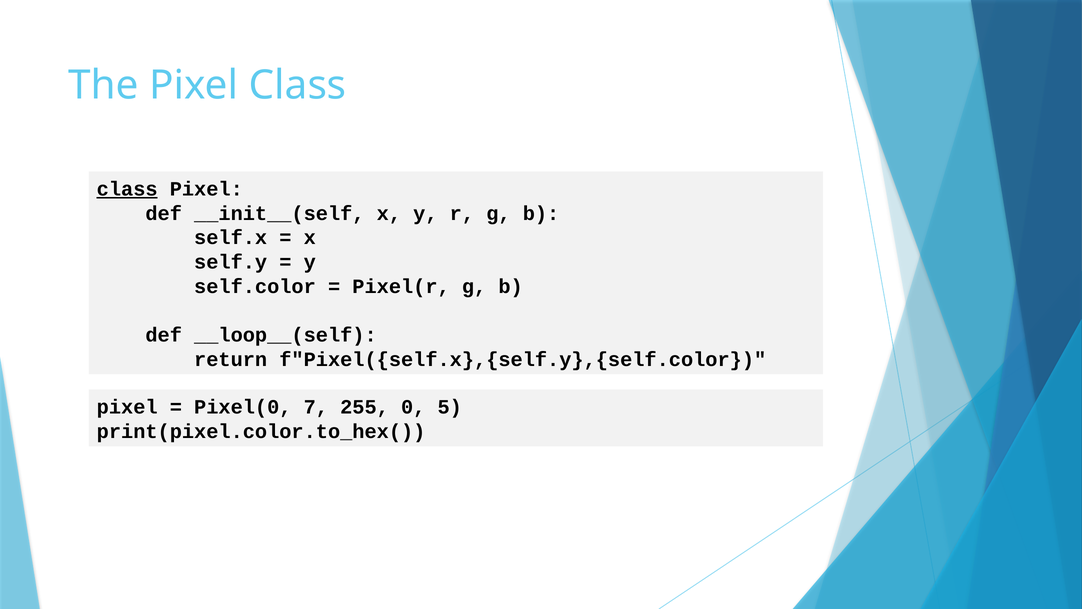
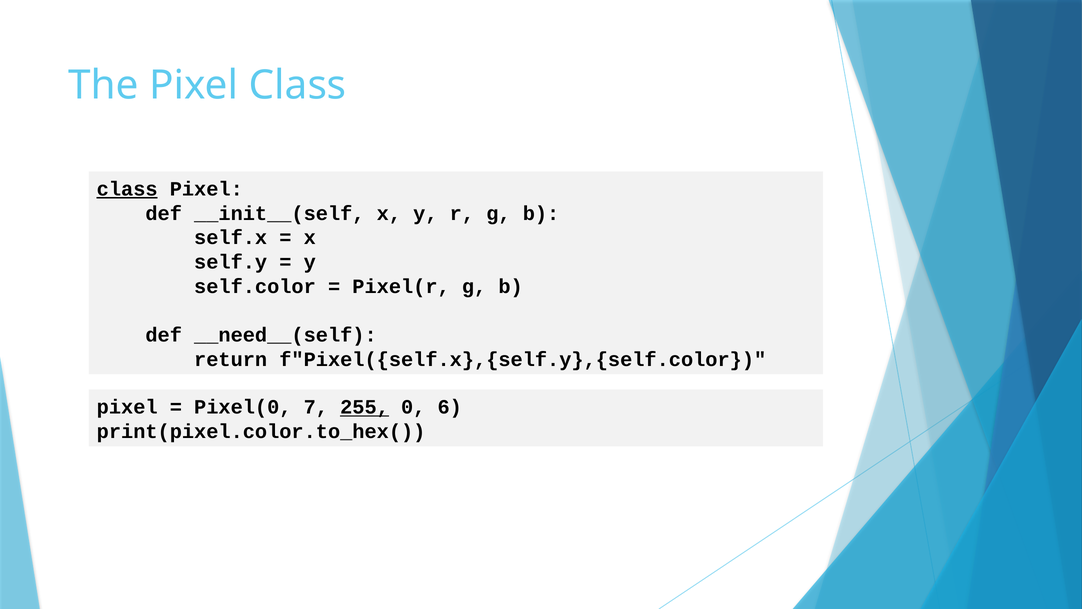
__loop__(self: __loop__(self -> __need__(self (285, 335)
255 underline: none -> present (365, 407)
5: 5 -> 6 (450, 407)
